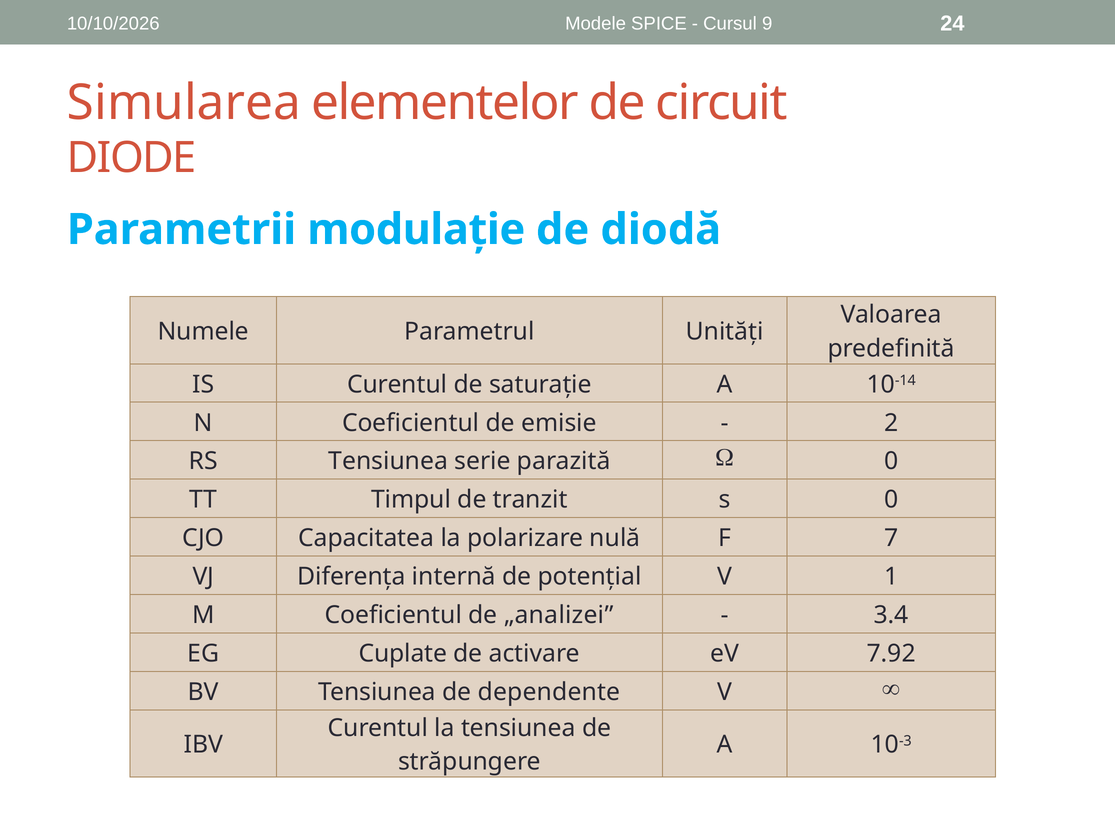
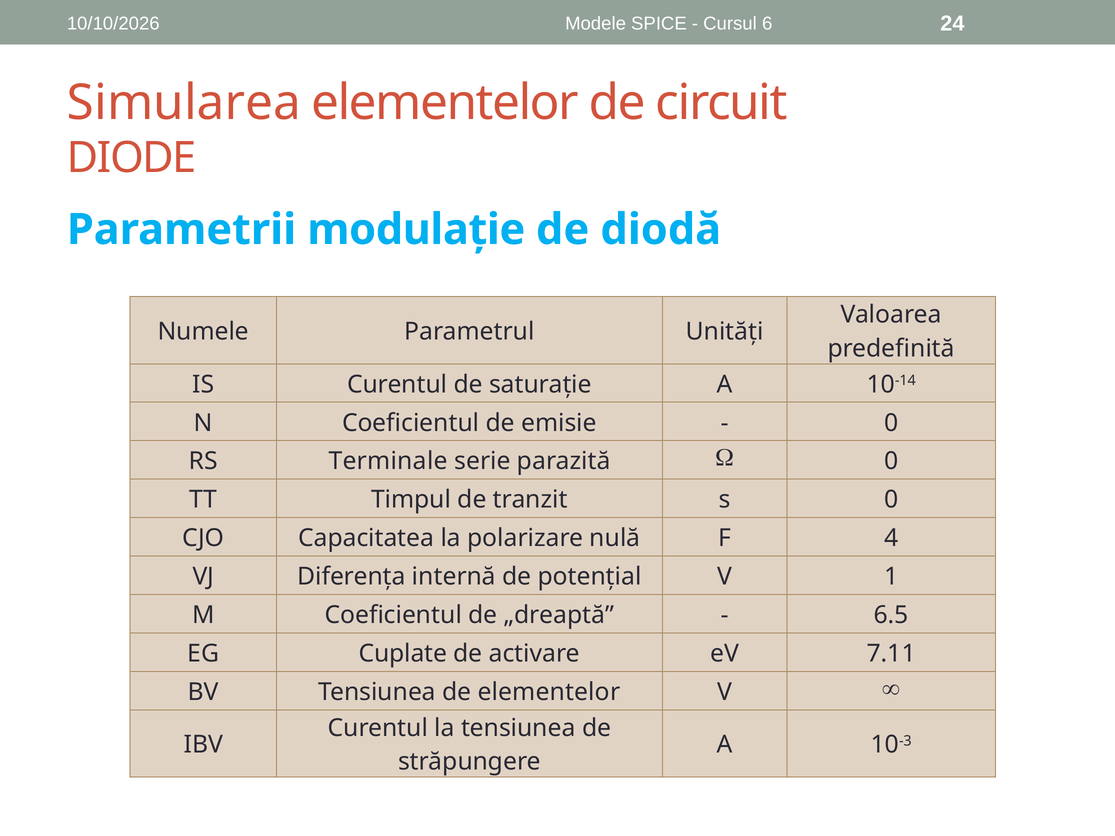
9: 9 -> 6 (767, 24)
2: 2 -> 0 (891, 423)
RS Tensiunea: Tensiunea -> Terminale (388, 461)
7: 7 -> 4 (891, 538)
„analizei: „analizei -> „dreaptă (559, 615)
3.4: 3.4 -> 6.5 (891, 615)
7.92: 7.92 -> 7.11 (891, 654)
de dependente: dependente -> elementelor (549, 692)
